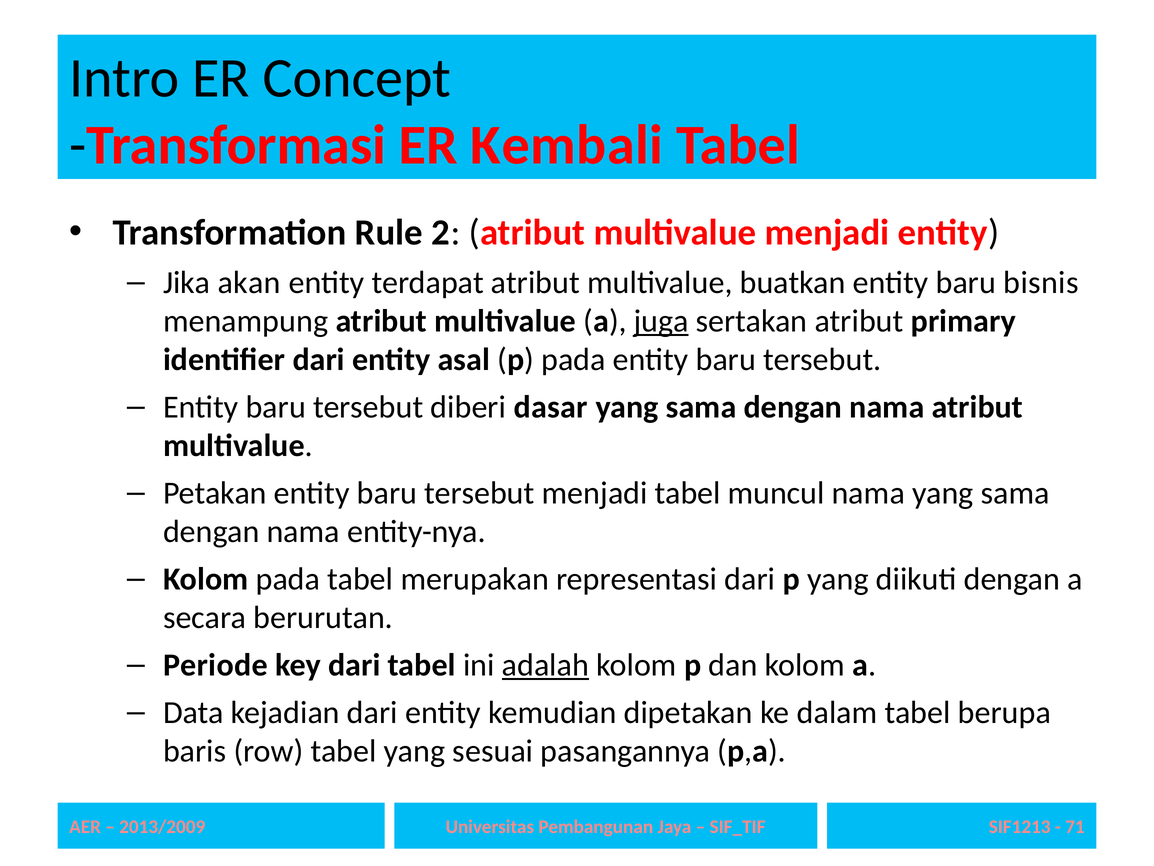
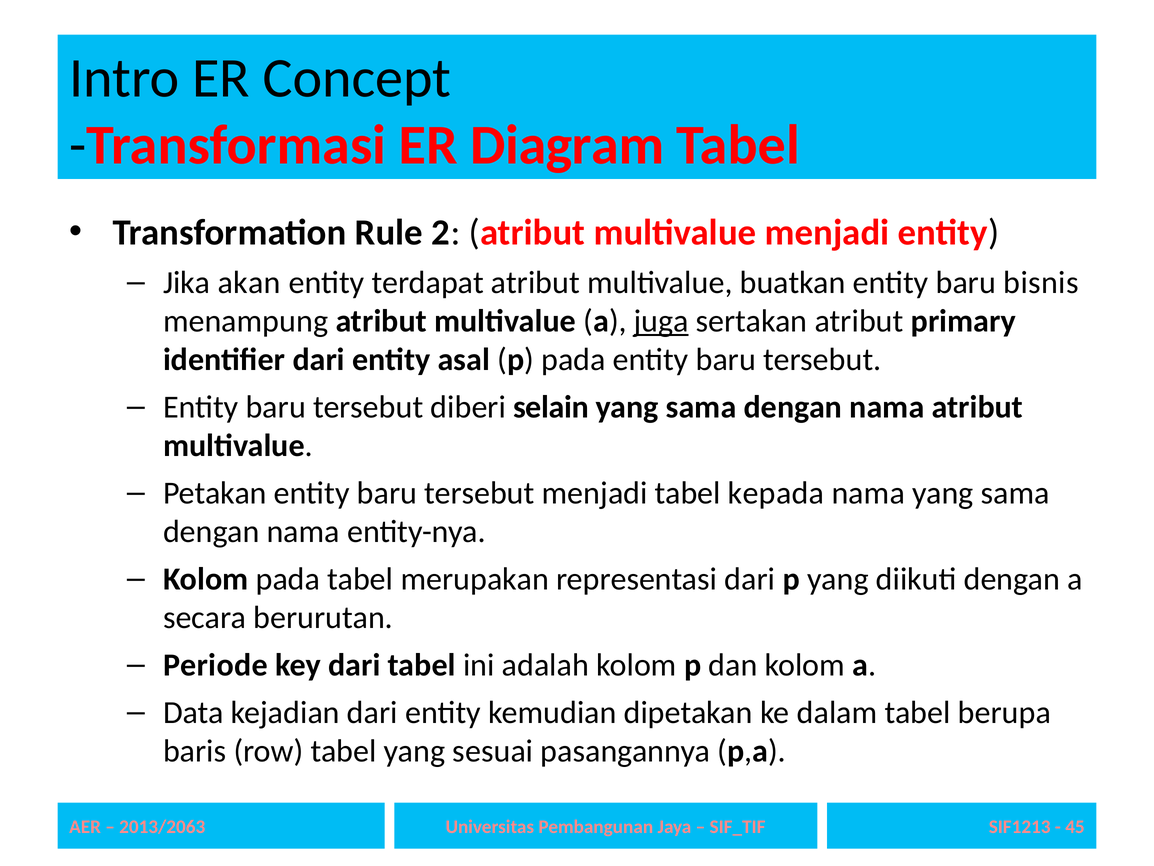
Kembali: Kembali -> Diagram (567, 145)
dasar: dasar -> selain (551, 407)
muncul: muncul -> kepada (776, 493)
adalah underline: present -> none (545, 665)
2013/2009: 2013/2009 -> 2013/2063 (162, 827)
71: 71 -> 45 (1075, 826)
